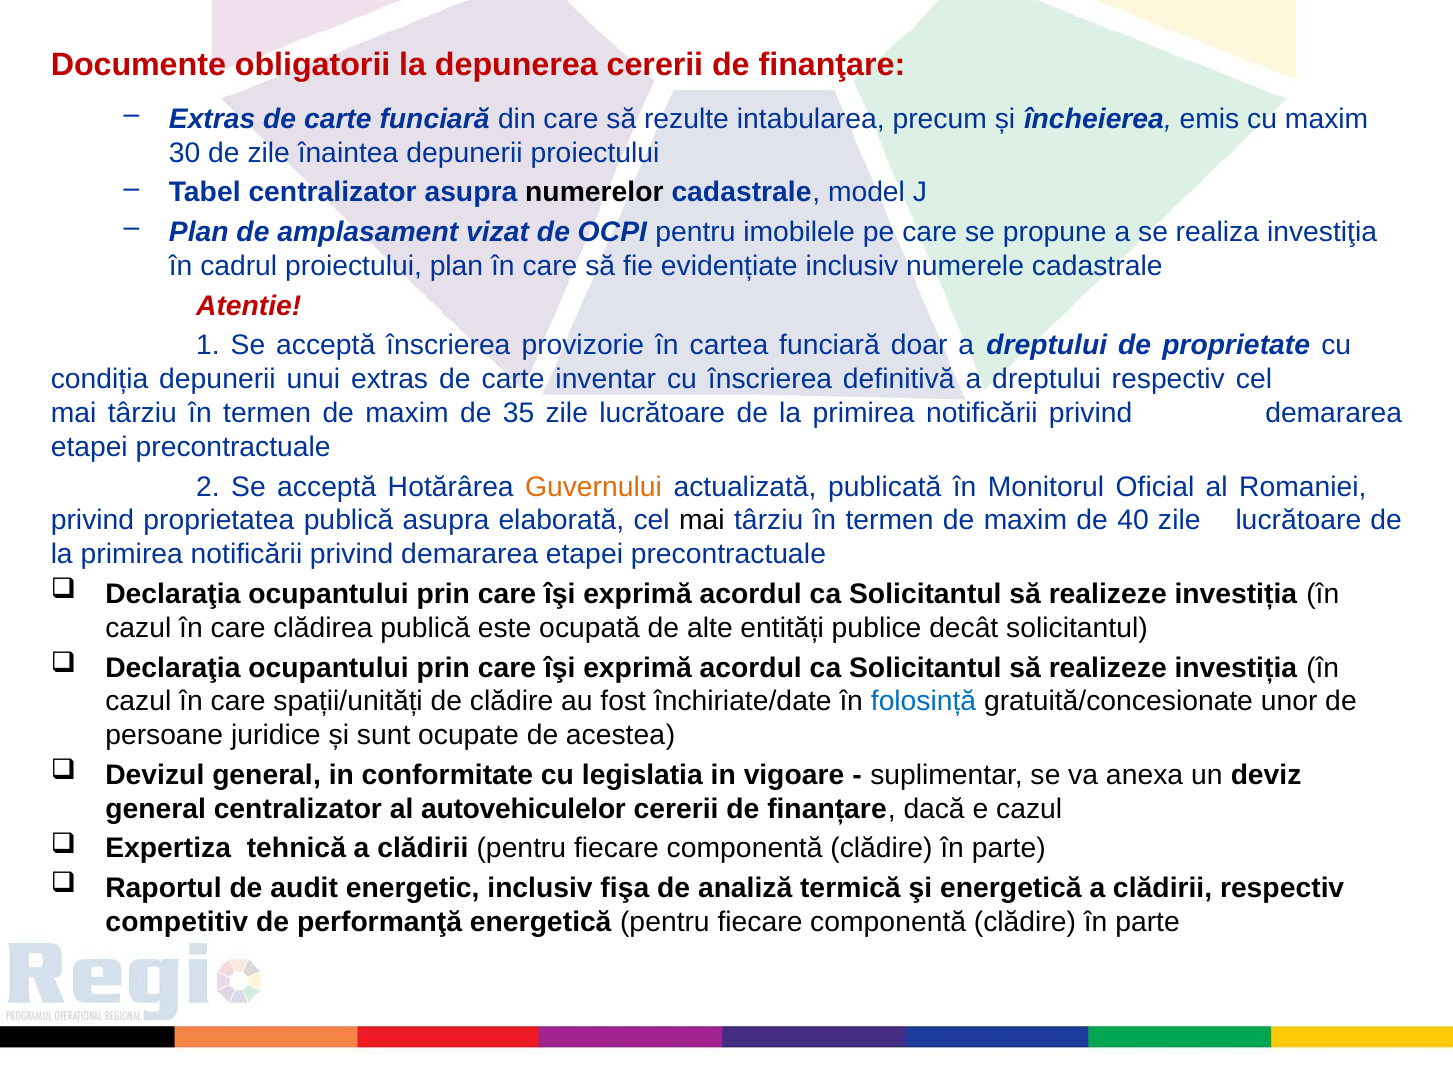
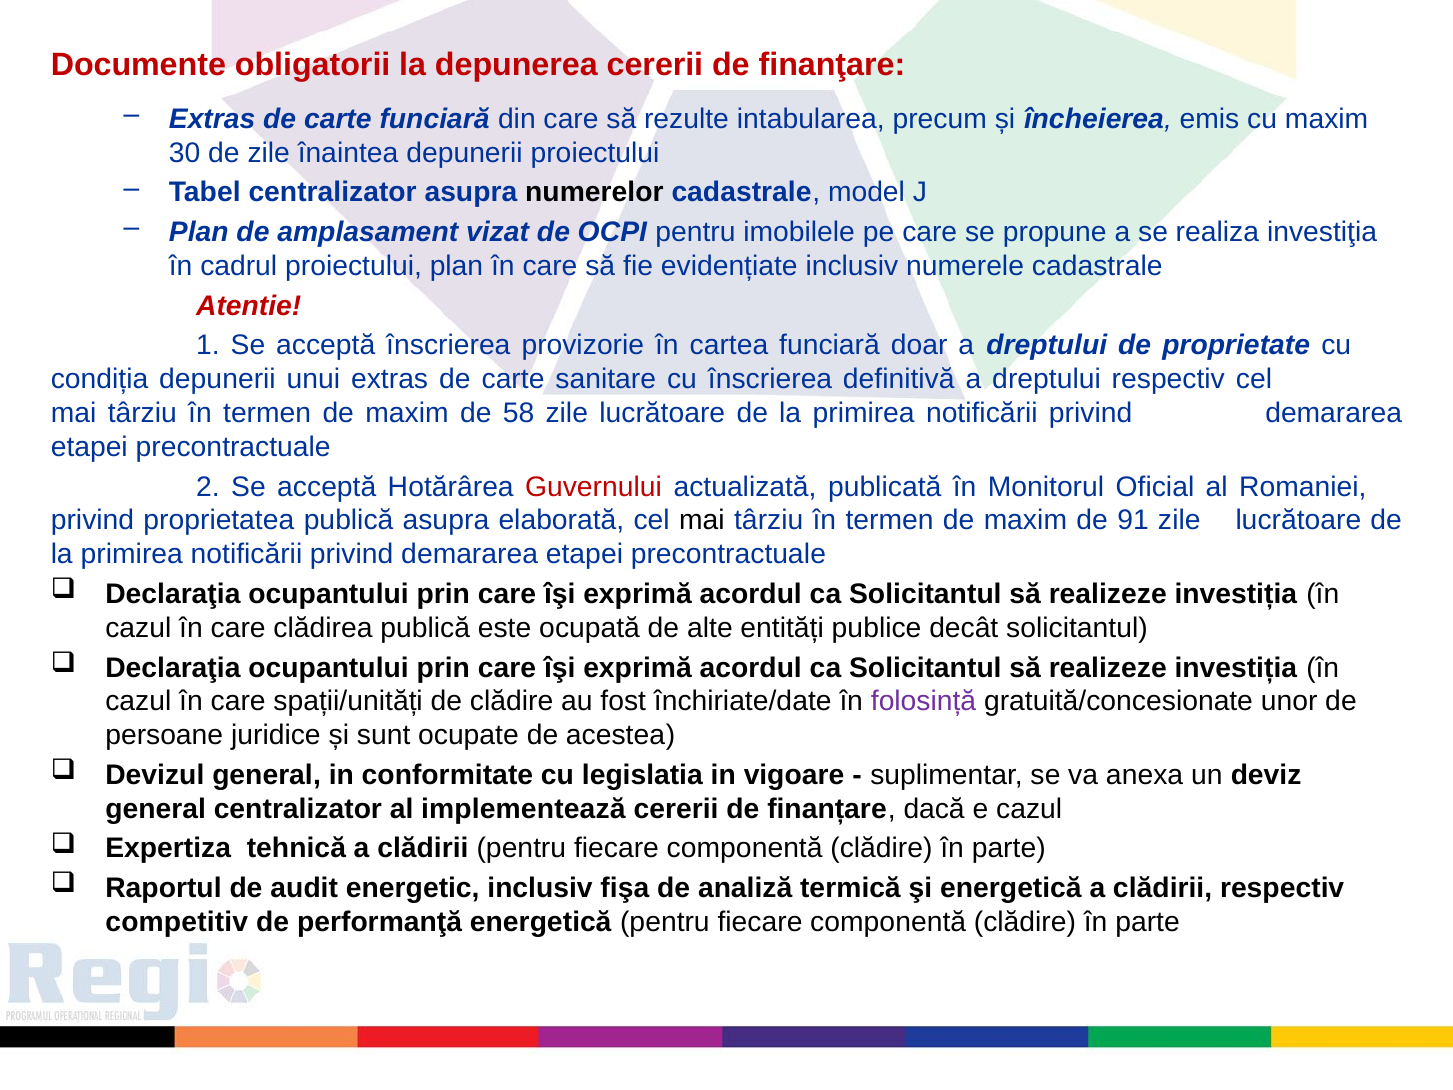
inventar: inventar -> sanitare (606, 379)
35: 35 -> 58 (519, 413)
Guvernului colour: orange -> red (593, 487)
40: 40 -> 91 (1133, 521)
folosință colour: blue -> purple (924, 701)
autovehiculelor: autovehiculelor -> implementează (523, 809)
